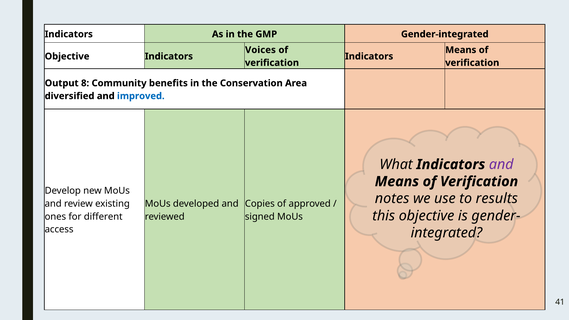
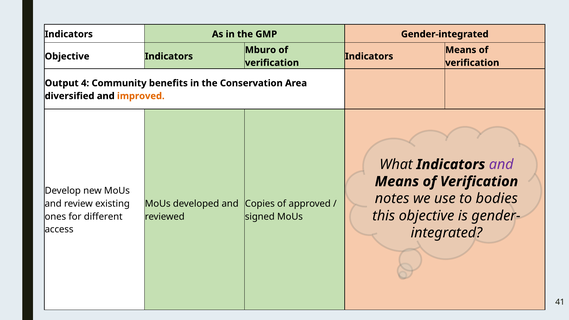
Voices: Voices -> Mburo (261, 50)
8: 8 -> 4 (85, 83)
improved colour: blue -> orange (141, 96)
results: results -> bodies (497, 199)
